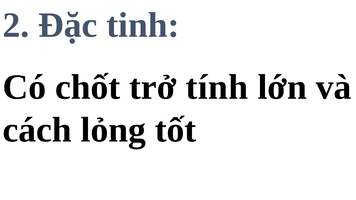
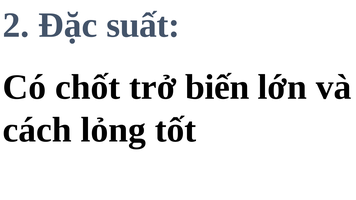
tinh: tinh -> suất (143, 25)
tính: tính -> biến (217, 87)
